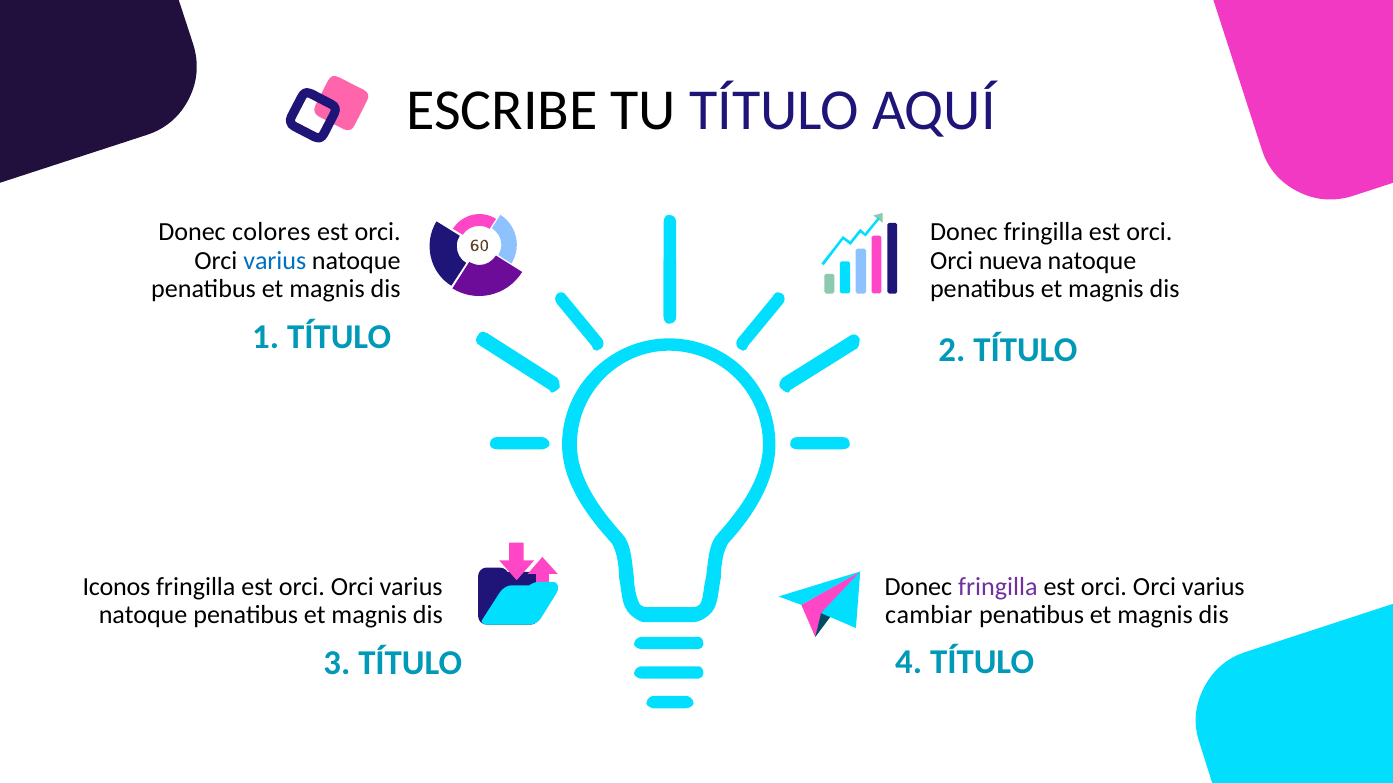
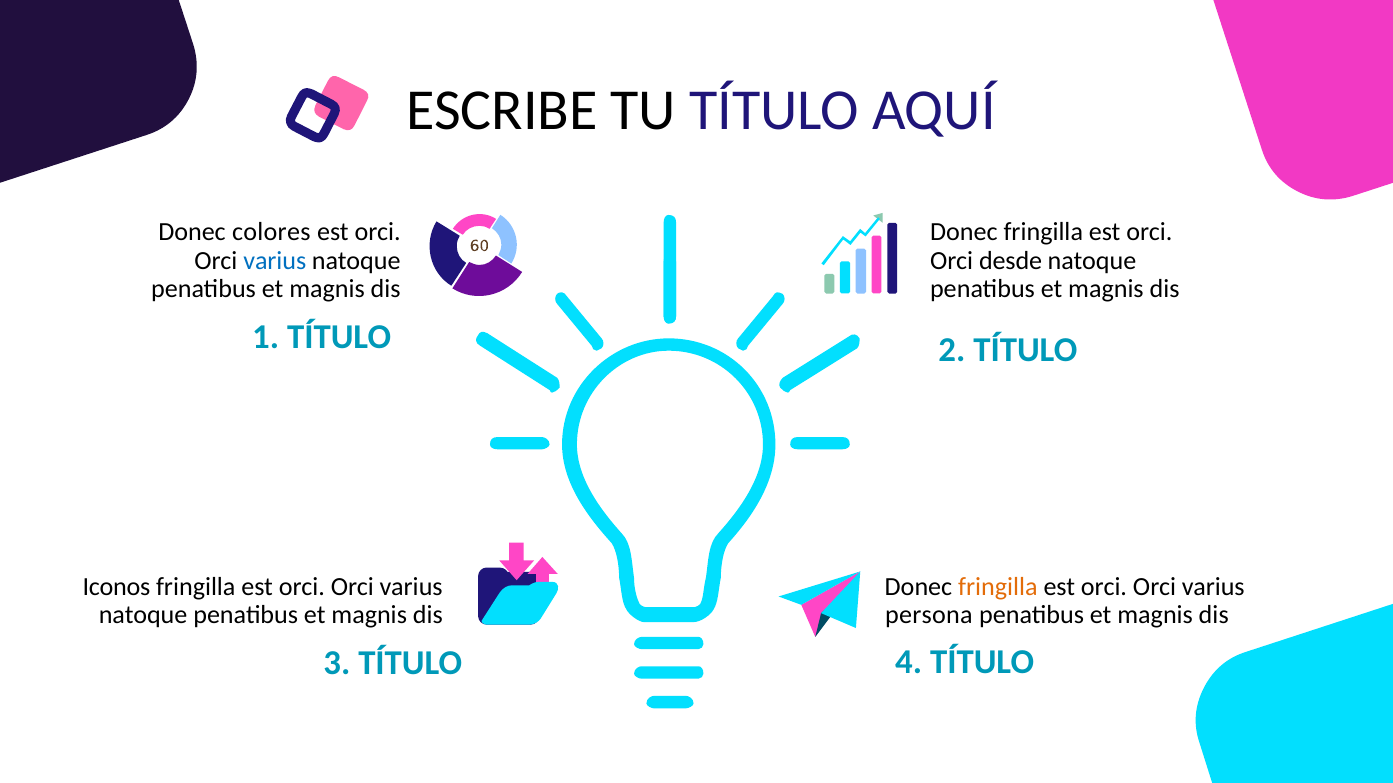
nueva: nueva -> desde (1011, 261)
fringilla colour: purple -> orange (998, 587)
cambiar: cambiar -> persona (929, 616)
